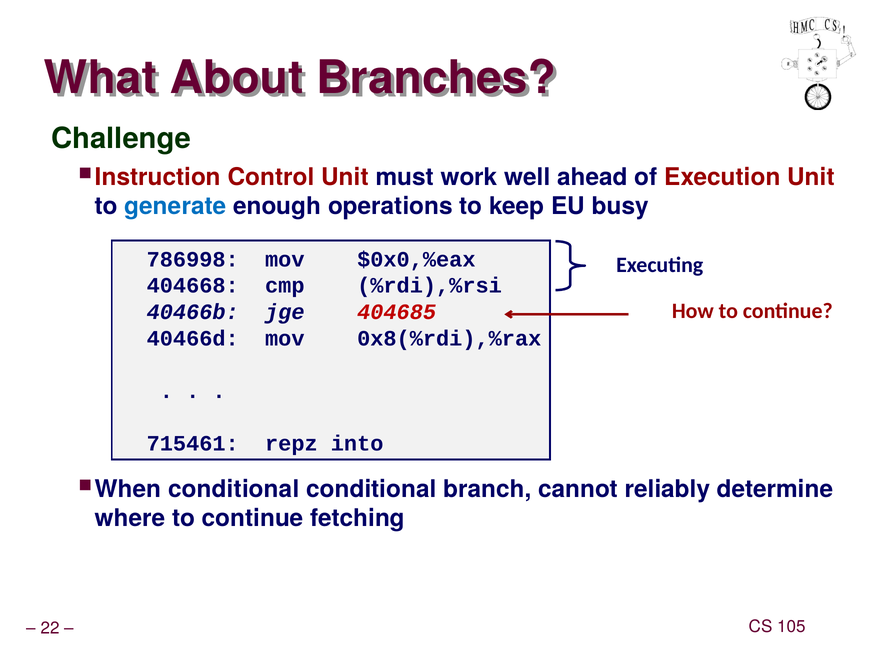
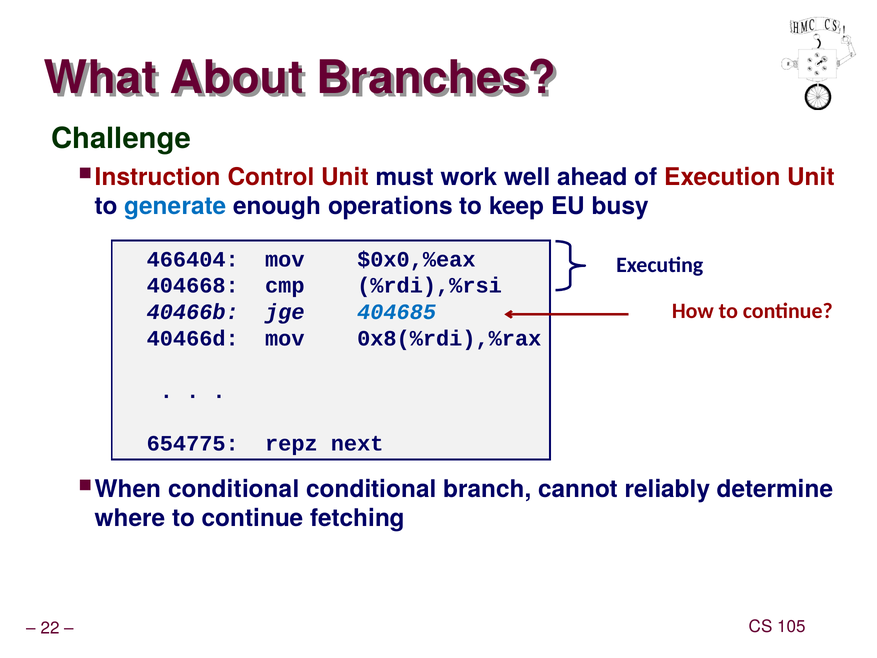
786998: 786998 -> 466404 (193, 259)
404685 colour: red -> blue (397, 312)
715461: 715461 -> 654775 (193, 443)
into: into -> next (357, 443)
